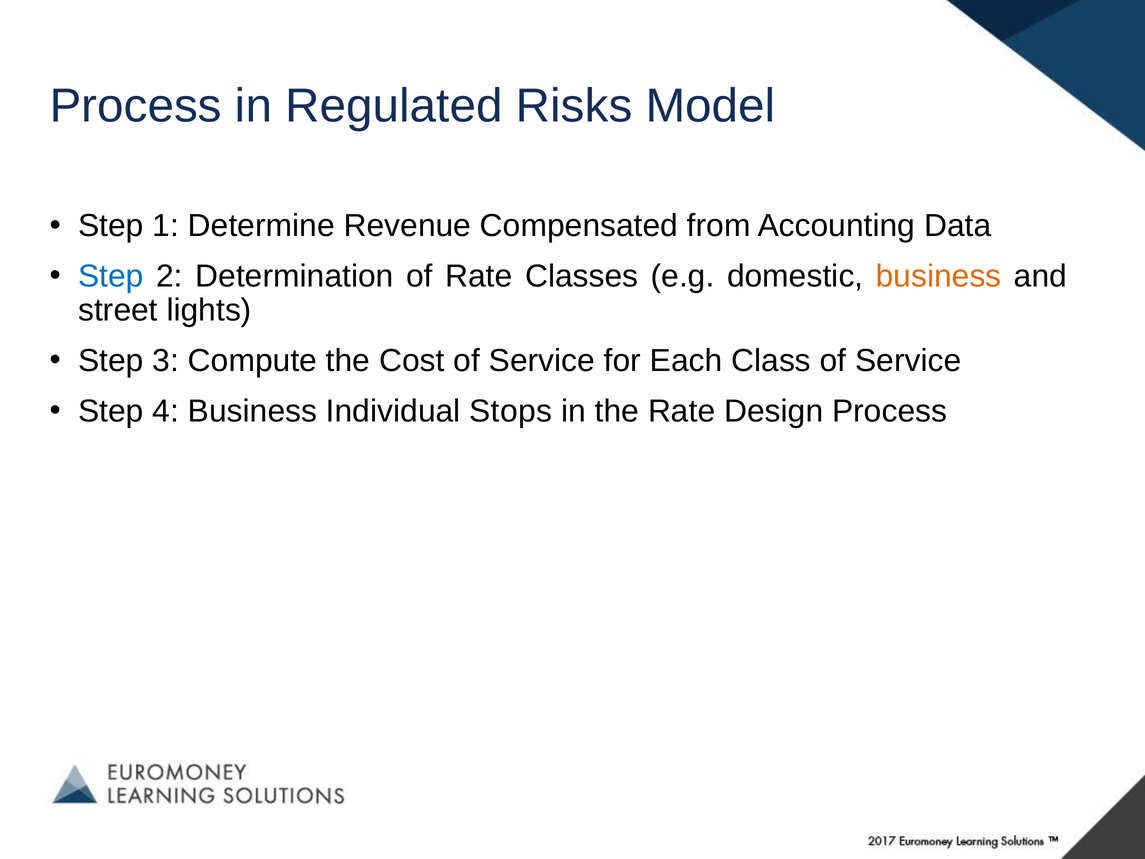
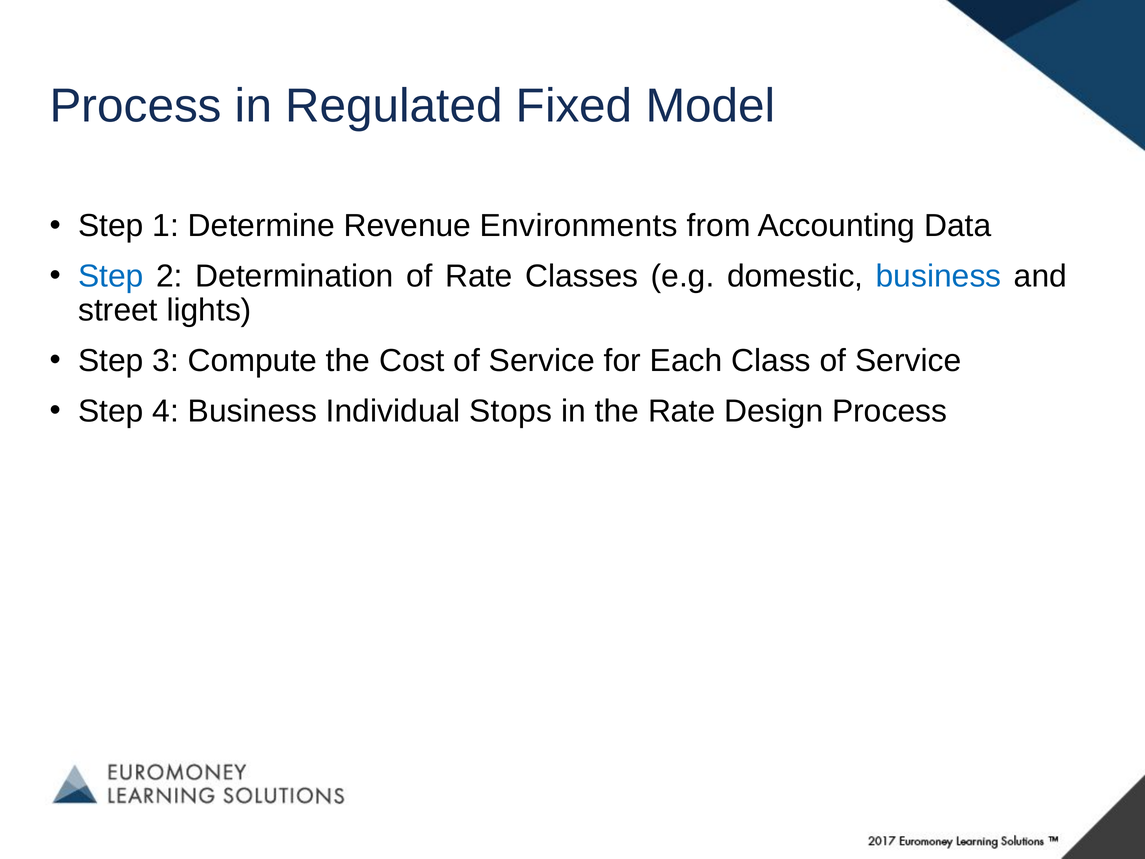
Risks: Risks -> Fixed (574, 106)
Compensated: Compensated -> Environments (579, 226)
business colour: orange -> blue (939, 276)
